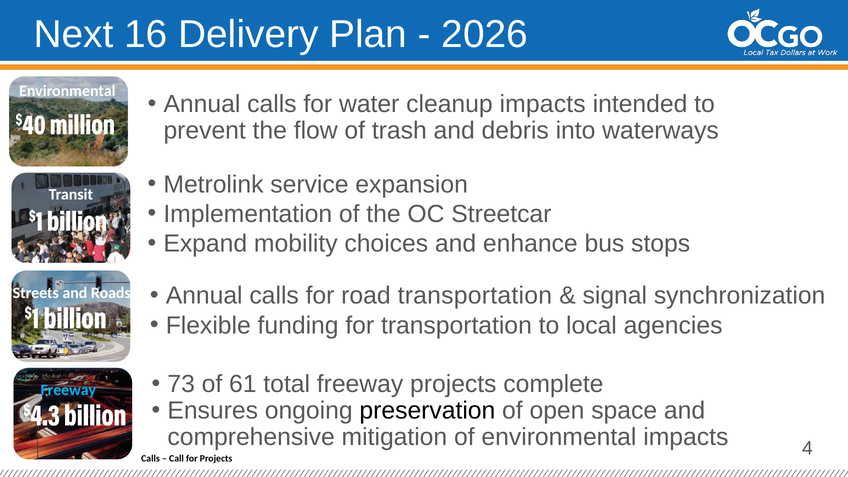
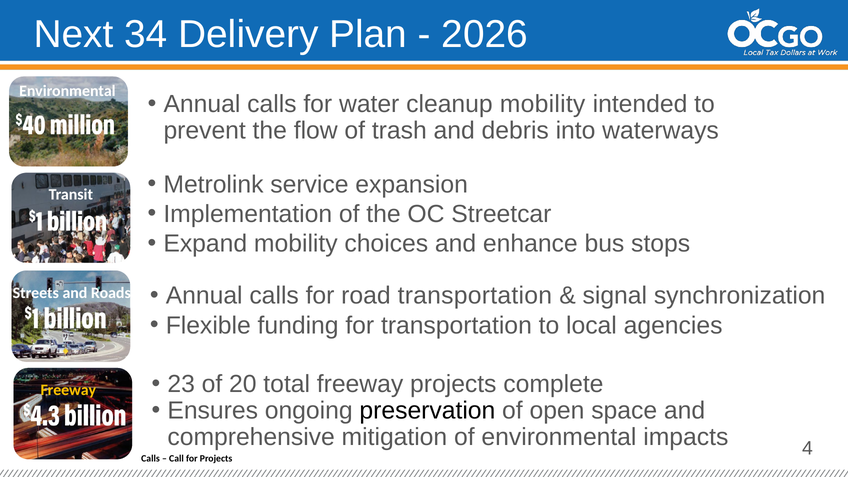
16: 16 -> 34 (146, 34)
cleanup impacts: impacts -> mobility (543, 104)
73: 73 -> 23 (181, 384)
61: 61 -> 20 (243, 384)
Freeway colour: light blue -> yellow (68, 390)
